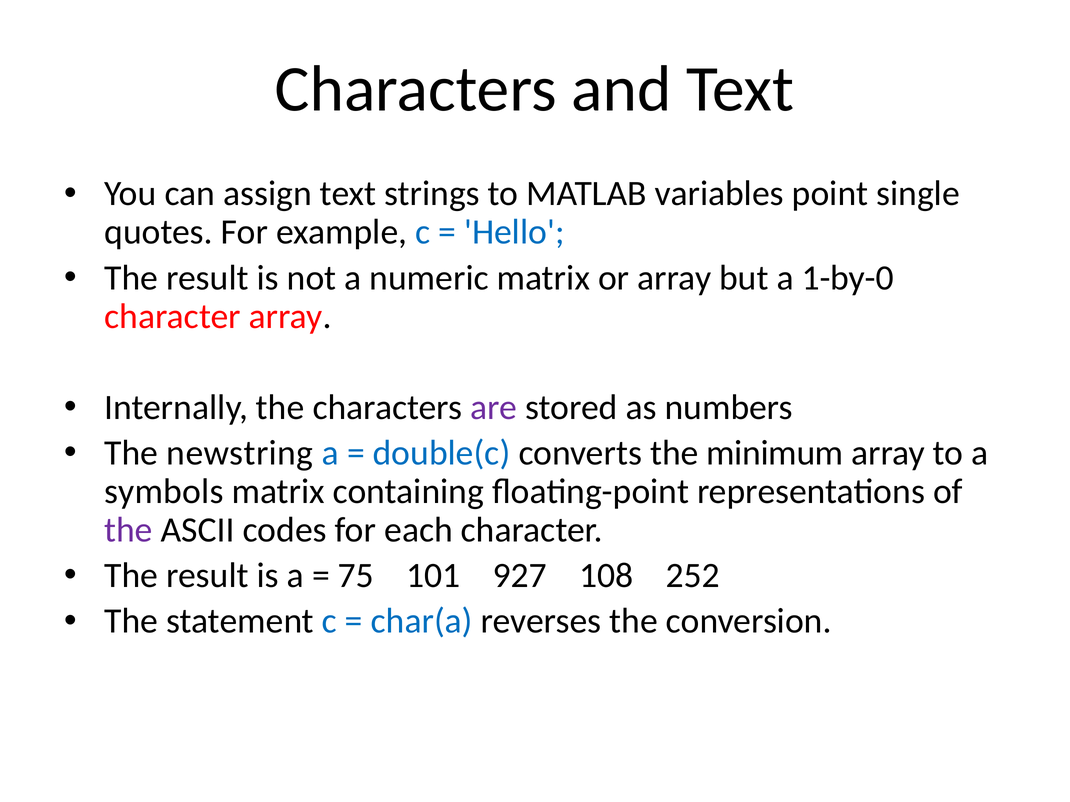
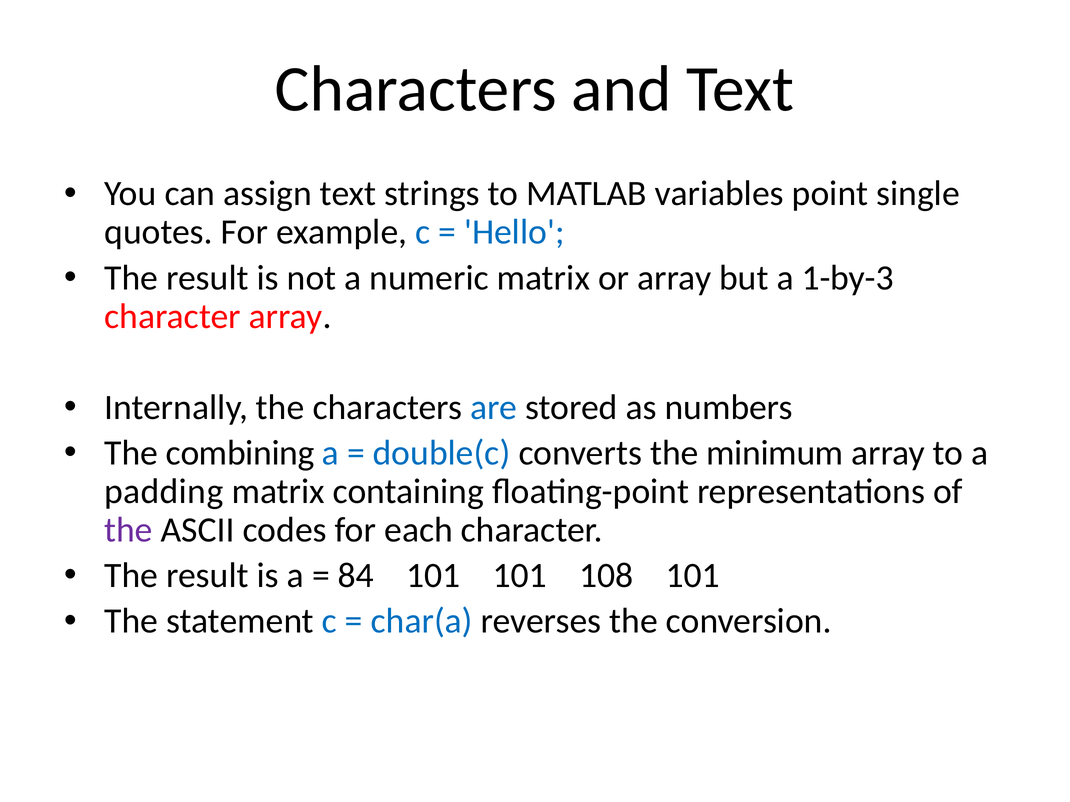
1-by-0: 1-by-0 -> 1-by-3 (848, 278)
are colour: purple -> blue (494, 408)
newstring: newstring -> combining (240, 453)
symbols: symbols -> padding (164, 492)
75: 75 -> 84 (356, 576)
101 927: 927 -> 101 (520, 576)
108 252: 252 -> 101 (693, 576)
